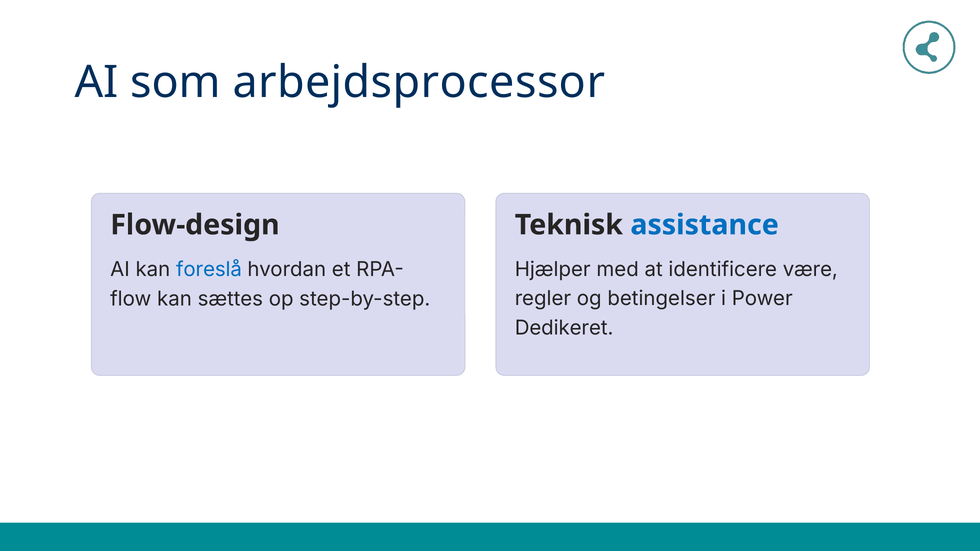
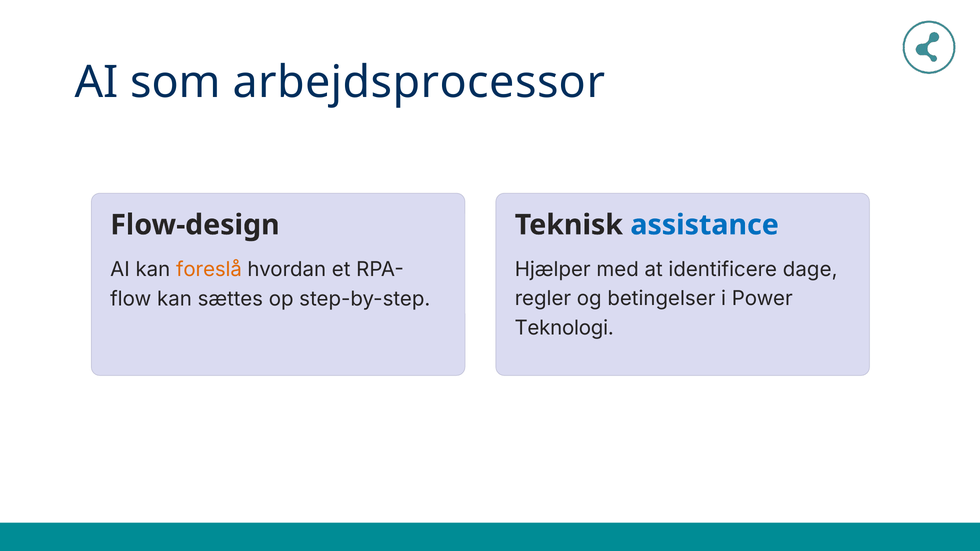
være: være -> dage (810, 270)
foreslå colour: blue -> orange (209, 270)
Dedikeret: Dedikeret -> Teknologi (564, 328)
